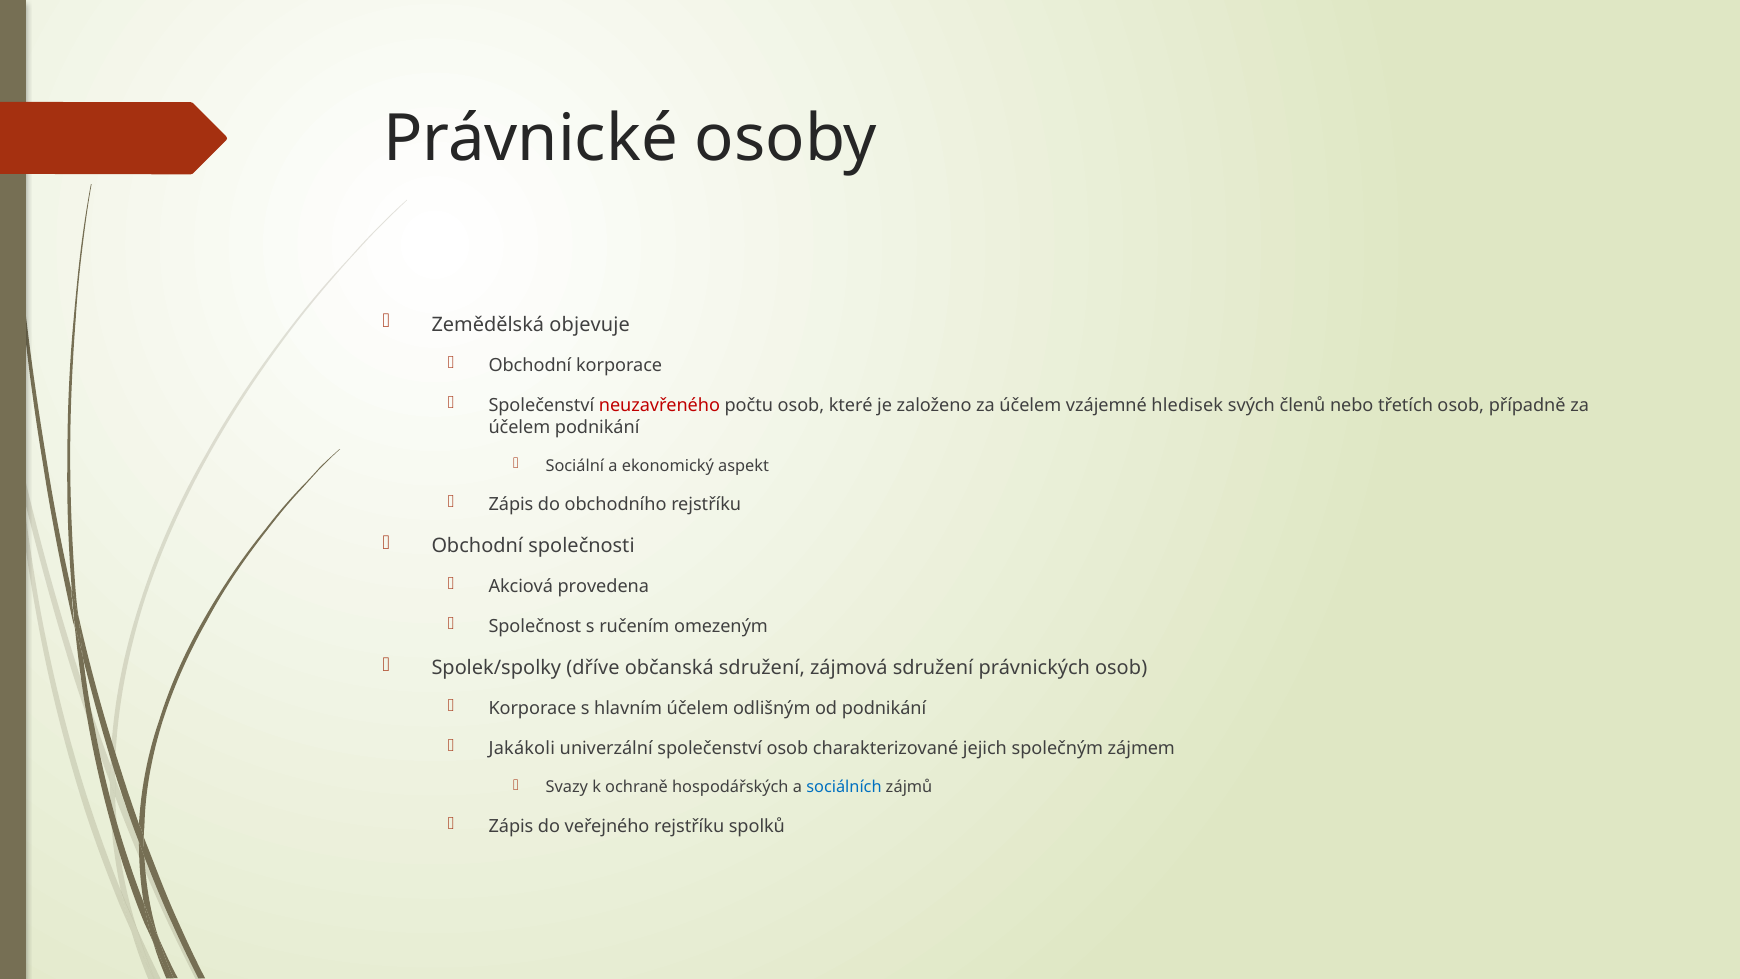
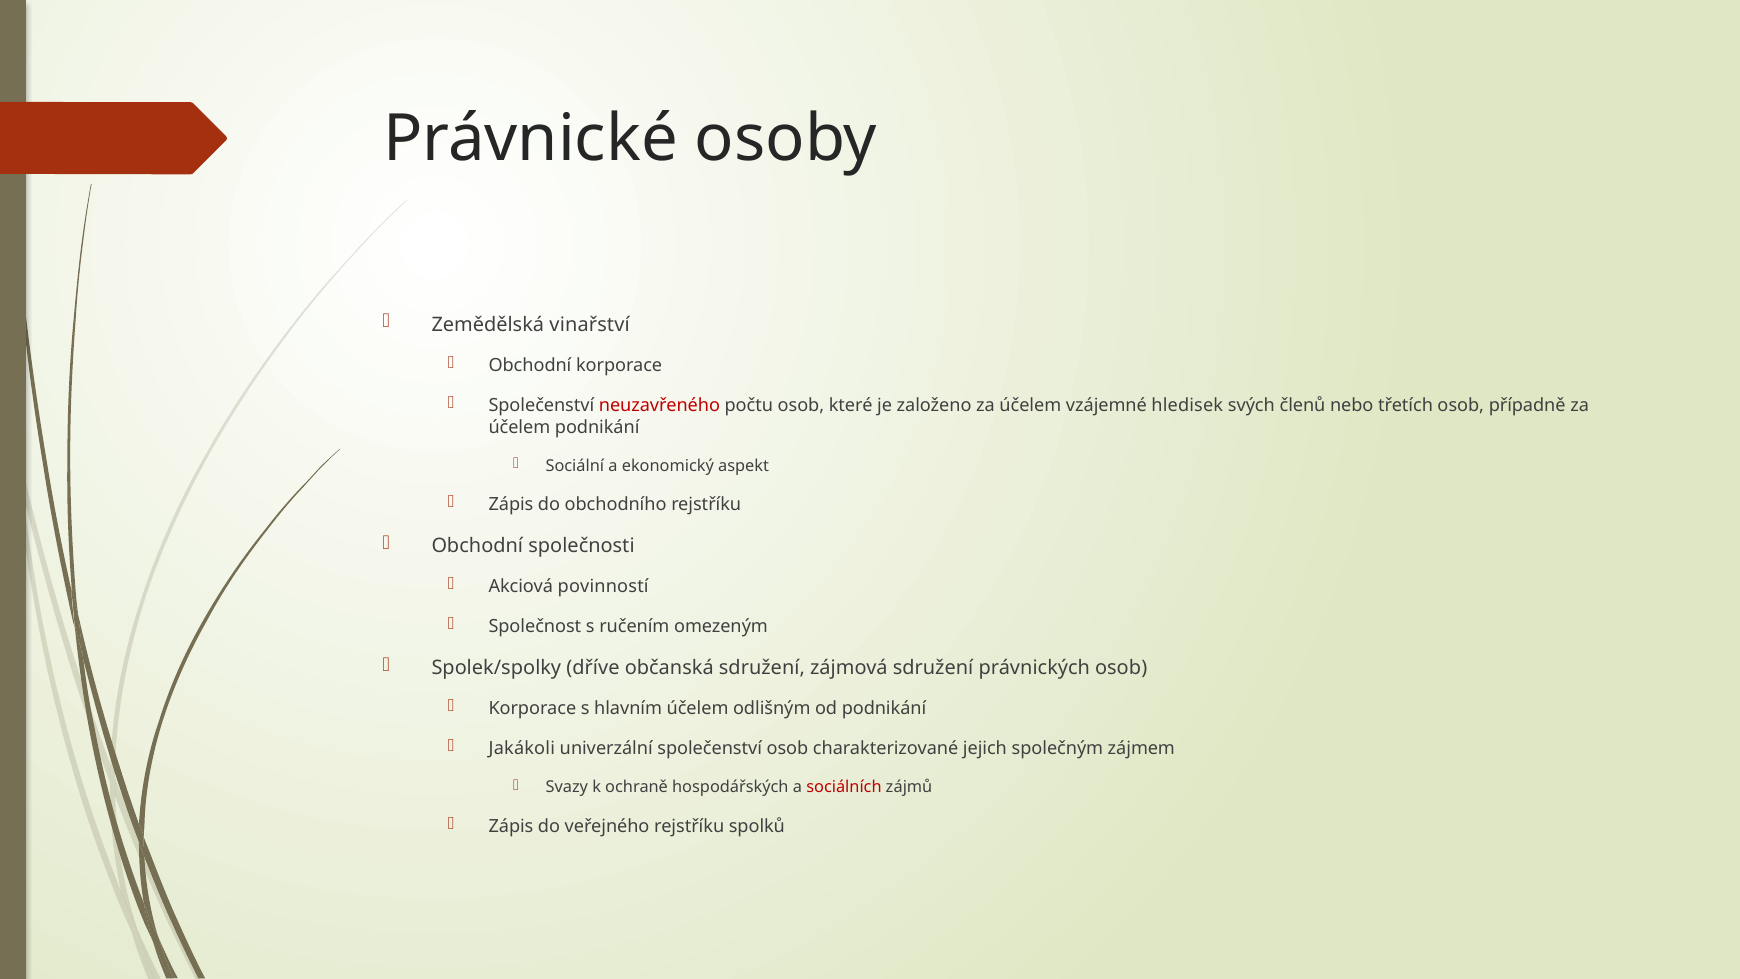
objevuje: objevuje -> vinařství (590, 324)
provedena: provedena -> povinností (603, 587)
sociálních colour: blue -> red (844, 787)
